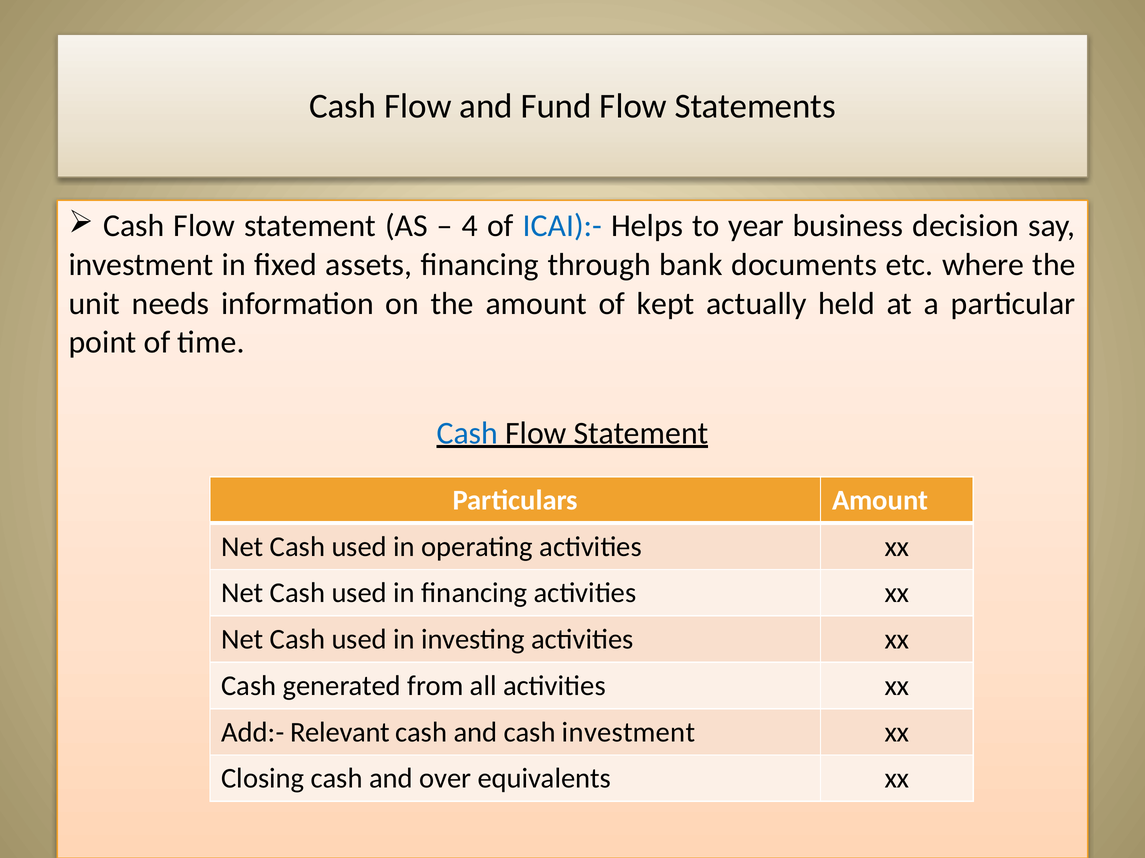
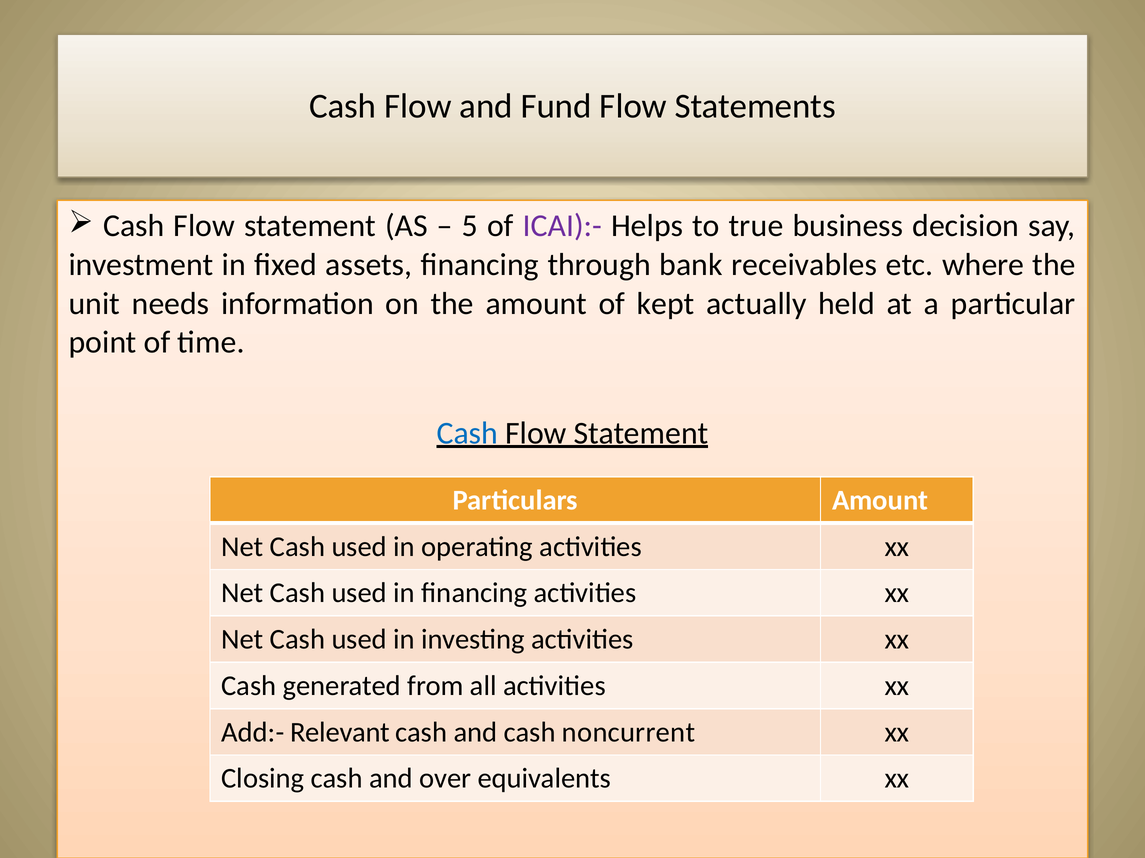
4: 4 -> 5 (470, 226)
ICAI):- colour: blue -> purple (562, 226)
year: year -> true (756, 226)
documents: documents -> receivables (804, 265)
cash investment: investment -> noncurrent (629, 733)
